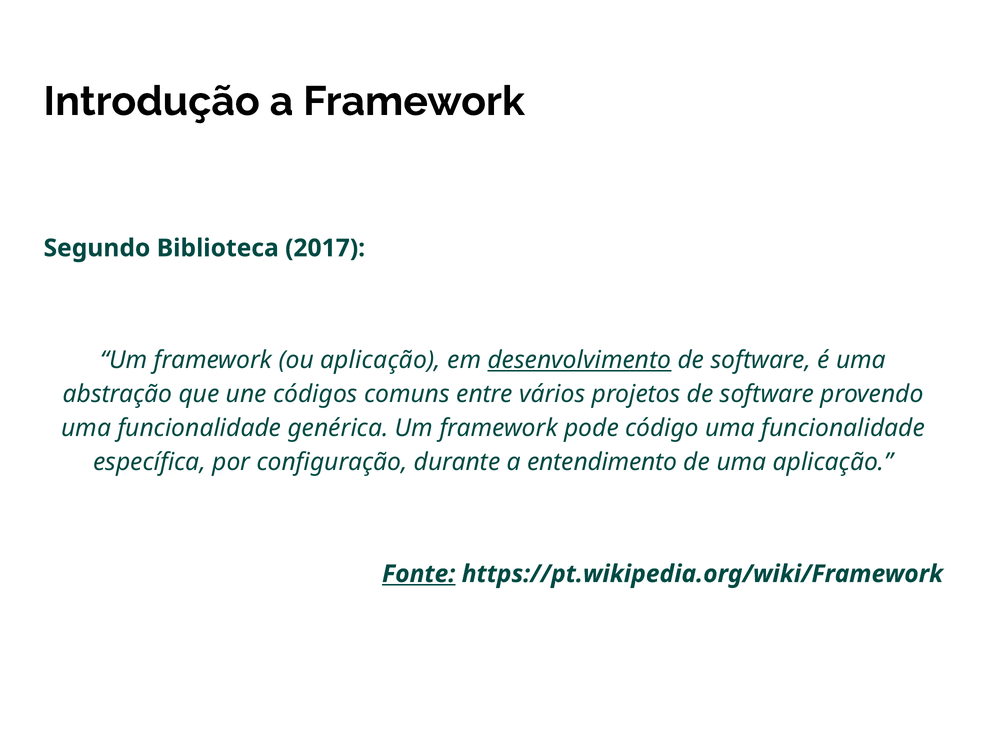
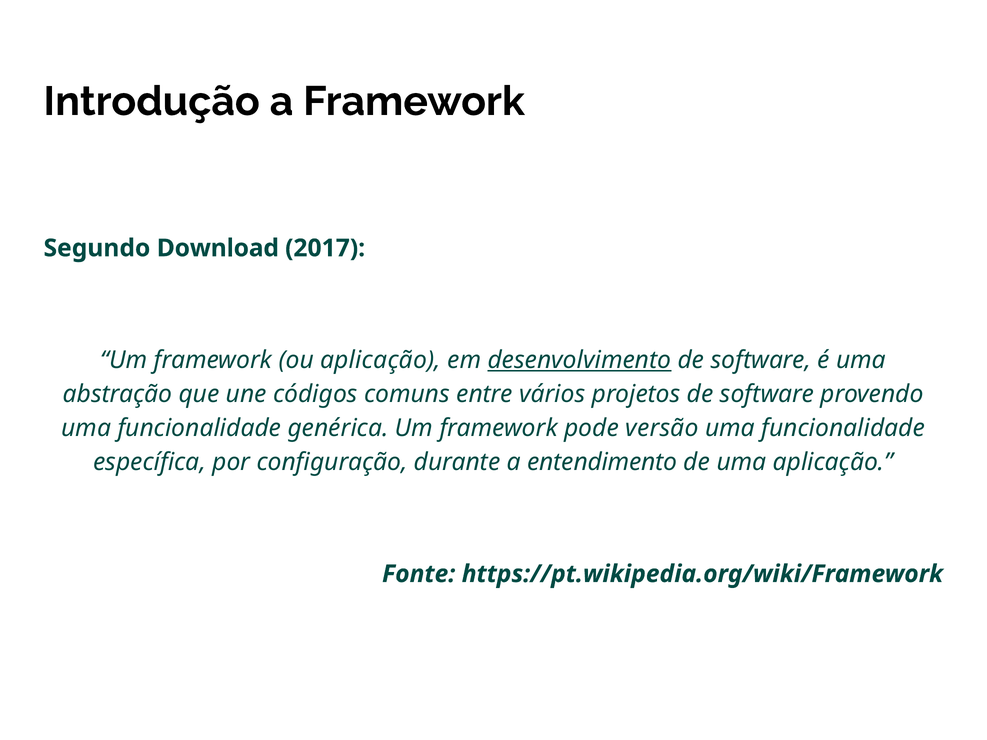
Biblioteca: Biblioteca -> Download (218, 248)
código: código -> versão (662, 428)
Fonte underline: present -> none (419, 574)
